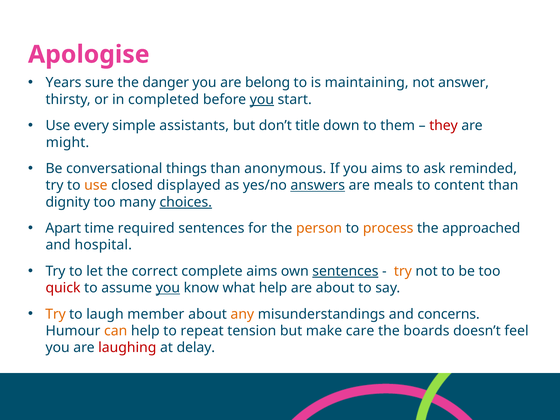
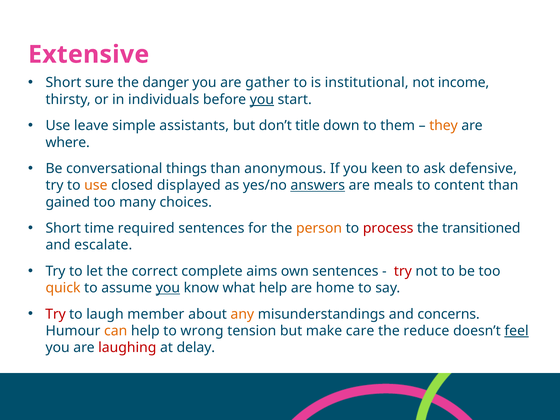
Apologise: Apologise -> Extensive (89, 54)
Years: Years -> Short (63, 83)
belong: belong -> gather (267, 83)
maintaining: maintaining -> institutional (367, 83)
answer: answer -> income (464, 83)
completed: completed -> individuals (164, 99)
every: every -> leave (91, 126)
they colour: red -> orange (444, 126)
might: might -> where (68, 142)
you aims: aims -> keen (387, 169)
reminded: reminded -> defensive (483, 169)
dignity: dignity -> gained (68, 202)
choices underline: present -> none (186, 202)
Apart: Apart -> Short (63, 228)
process colour: orange -> red (388, 228)
approached: approached -> transitioned (481, 228)
hospital: hospital -> escalate (103, 245)
sentences underline: present -> none (345, 271)
try colour: orange -> red (403, 271)
quick colour: red -> orange (63, 288)
are about: about -> home (335, 288)
Try colour: orange -> red (56, 314)
repeat: repeat -> wrong (202, 331)
boards: boards -> reduce (426, 331)
feel underline: none -> present (517, 331)
